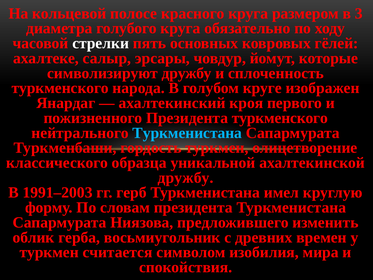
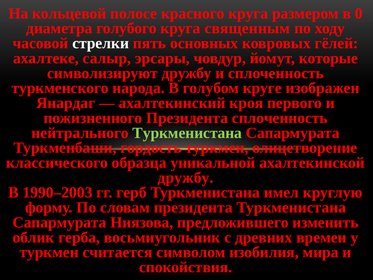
3: 3 -> 0 (359, 13)
обязательно: обязательно -> священным (247, 28)
Президента туркменского: туркменского -> сплоченность (280, 118)
Туркменистана colour: light blue -> light green (187, 133)
1991–2003: 1991–2003 -> 1990–2003 (58, 192)
